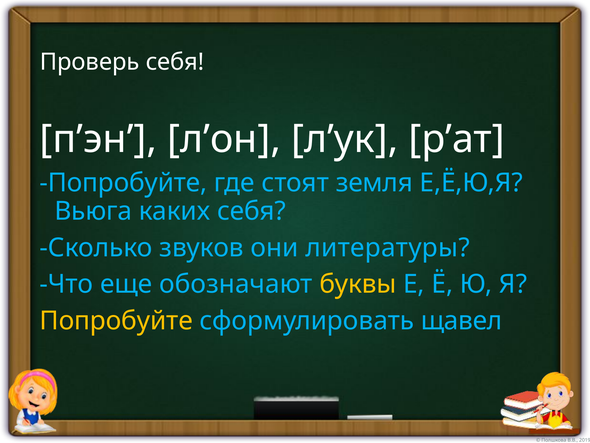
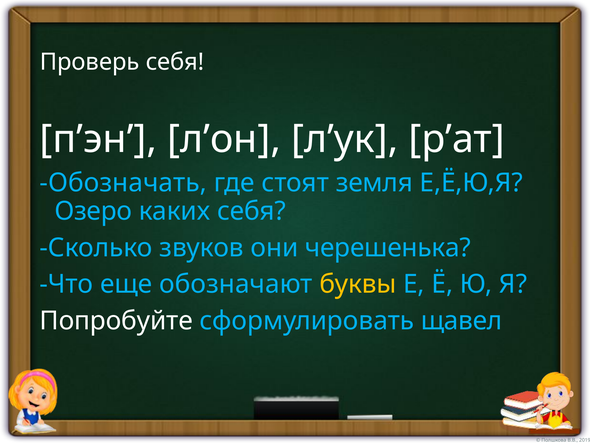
Попробуйте: Попробуйте -> Обозначать (123, 183)
Вьюга: Вьюга -> Озеро (93, 211)
литературы: литературы -> черешенька (388, 247)
Попробуйте colour: yellow -> white (116, 321)
